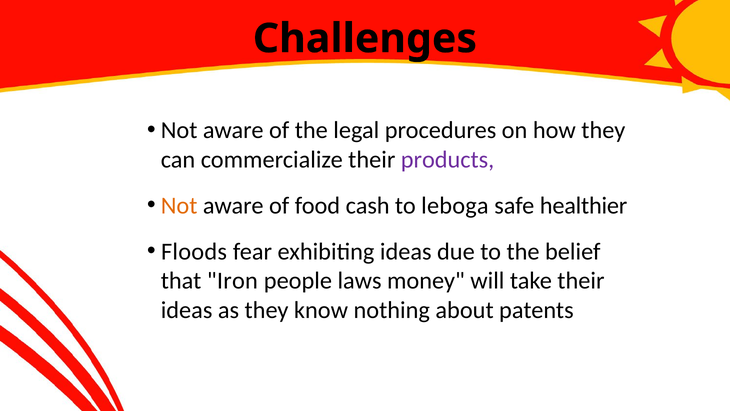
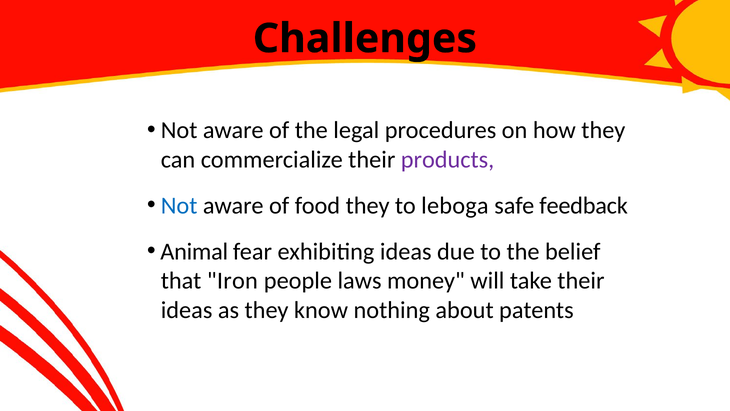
Not colour: orange -> blue (179, 205)
food cash: cash -> they (368, 205)
healthier: healthier -> feedback (584, 205)
Floods: Floods -> Animal (194, 251)
